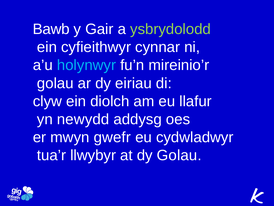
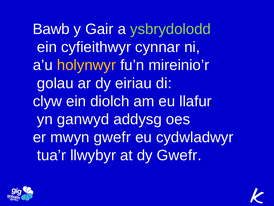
holynwyr colour: light blue -> yellow (86, 65)
newydd: newydd -> ganwyd (83, 119)
dy Golau: Golau -> Gwefr (179, 155)
